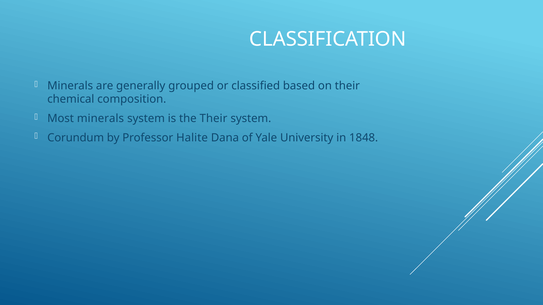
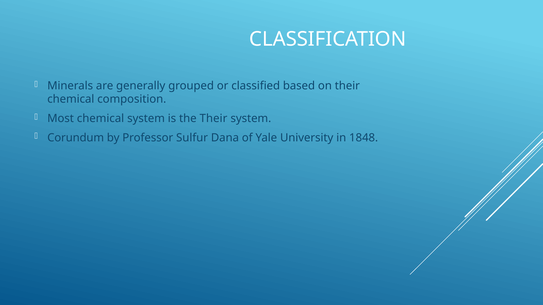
Most minerals: minerals -> chemical (101, 119)
Halite: Halite -> Sulfur (192, 138)
